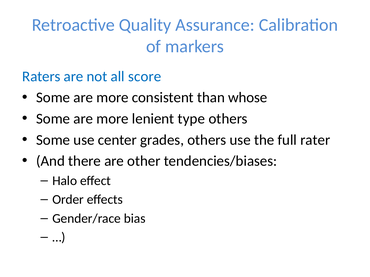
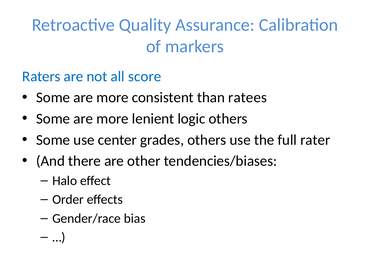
whose: whose -> ratees (248, 98)
type: type -> logic (191, 119)
